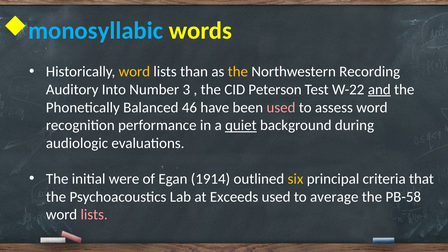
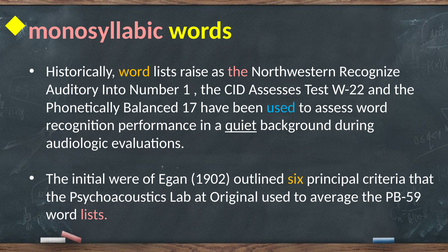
monosyllabic colour: light blue -> pink (96, 31)
than: than -> raise (194, 72)
the colour: yellow -> pink (238, 72)
Recording: Recording -> Recognize (370, 72)
3: 3 -> 1 (186, 89)
Peterson: Peterson -> Assesses (275, 89)
and underline: present -> none (379, 89)
46: 46 -> 17 (189, 107)
used colour: pink -> light blue (281, 107)
1914: 1914 -> 1902 (211, 179)
Exceeds: Exceeds -> Original (234, 197)
PB-58: PB-58 -> PB-59 (403, 197)
